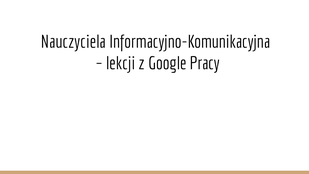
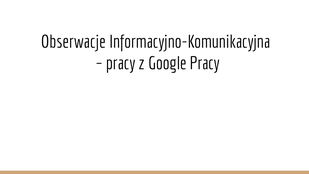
Nauczyciela: Nauczyciela -> Obserwacje (73, 42)
lekcji: lekcji -> pracy (121, 63)
